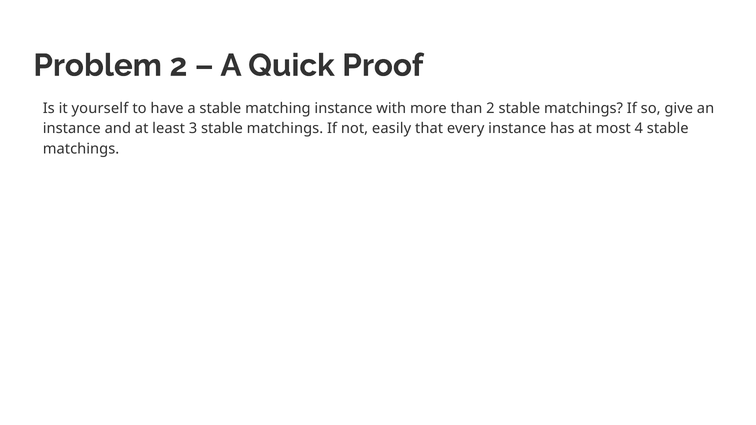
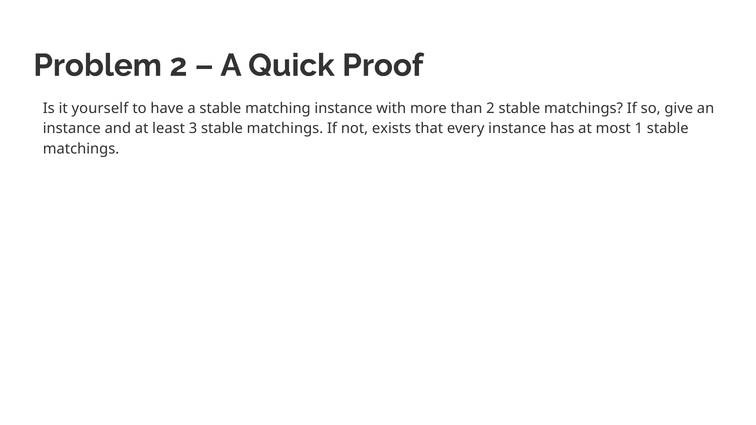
easily: easily -> exists (392, 129)
4: 4 -> 1 (639, 129)
